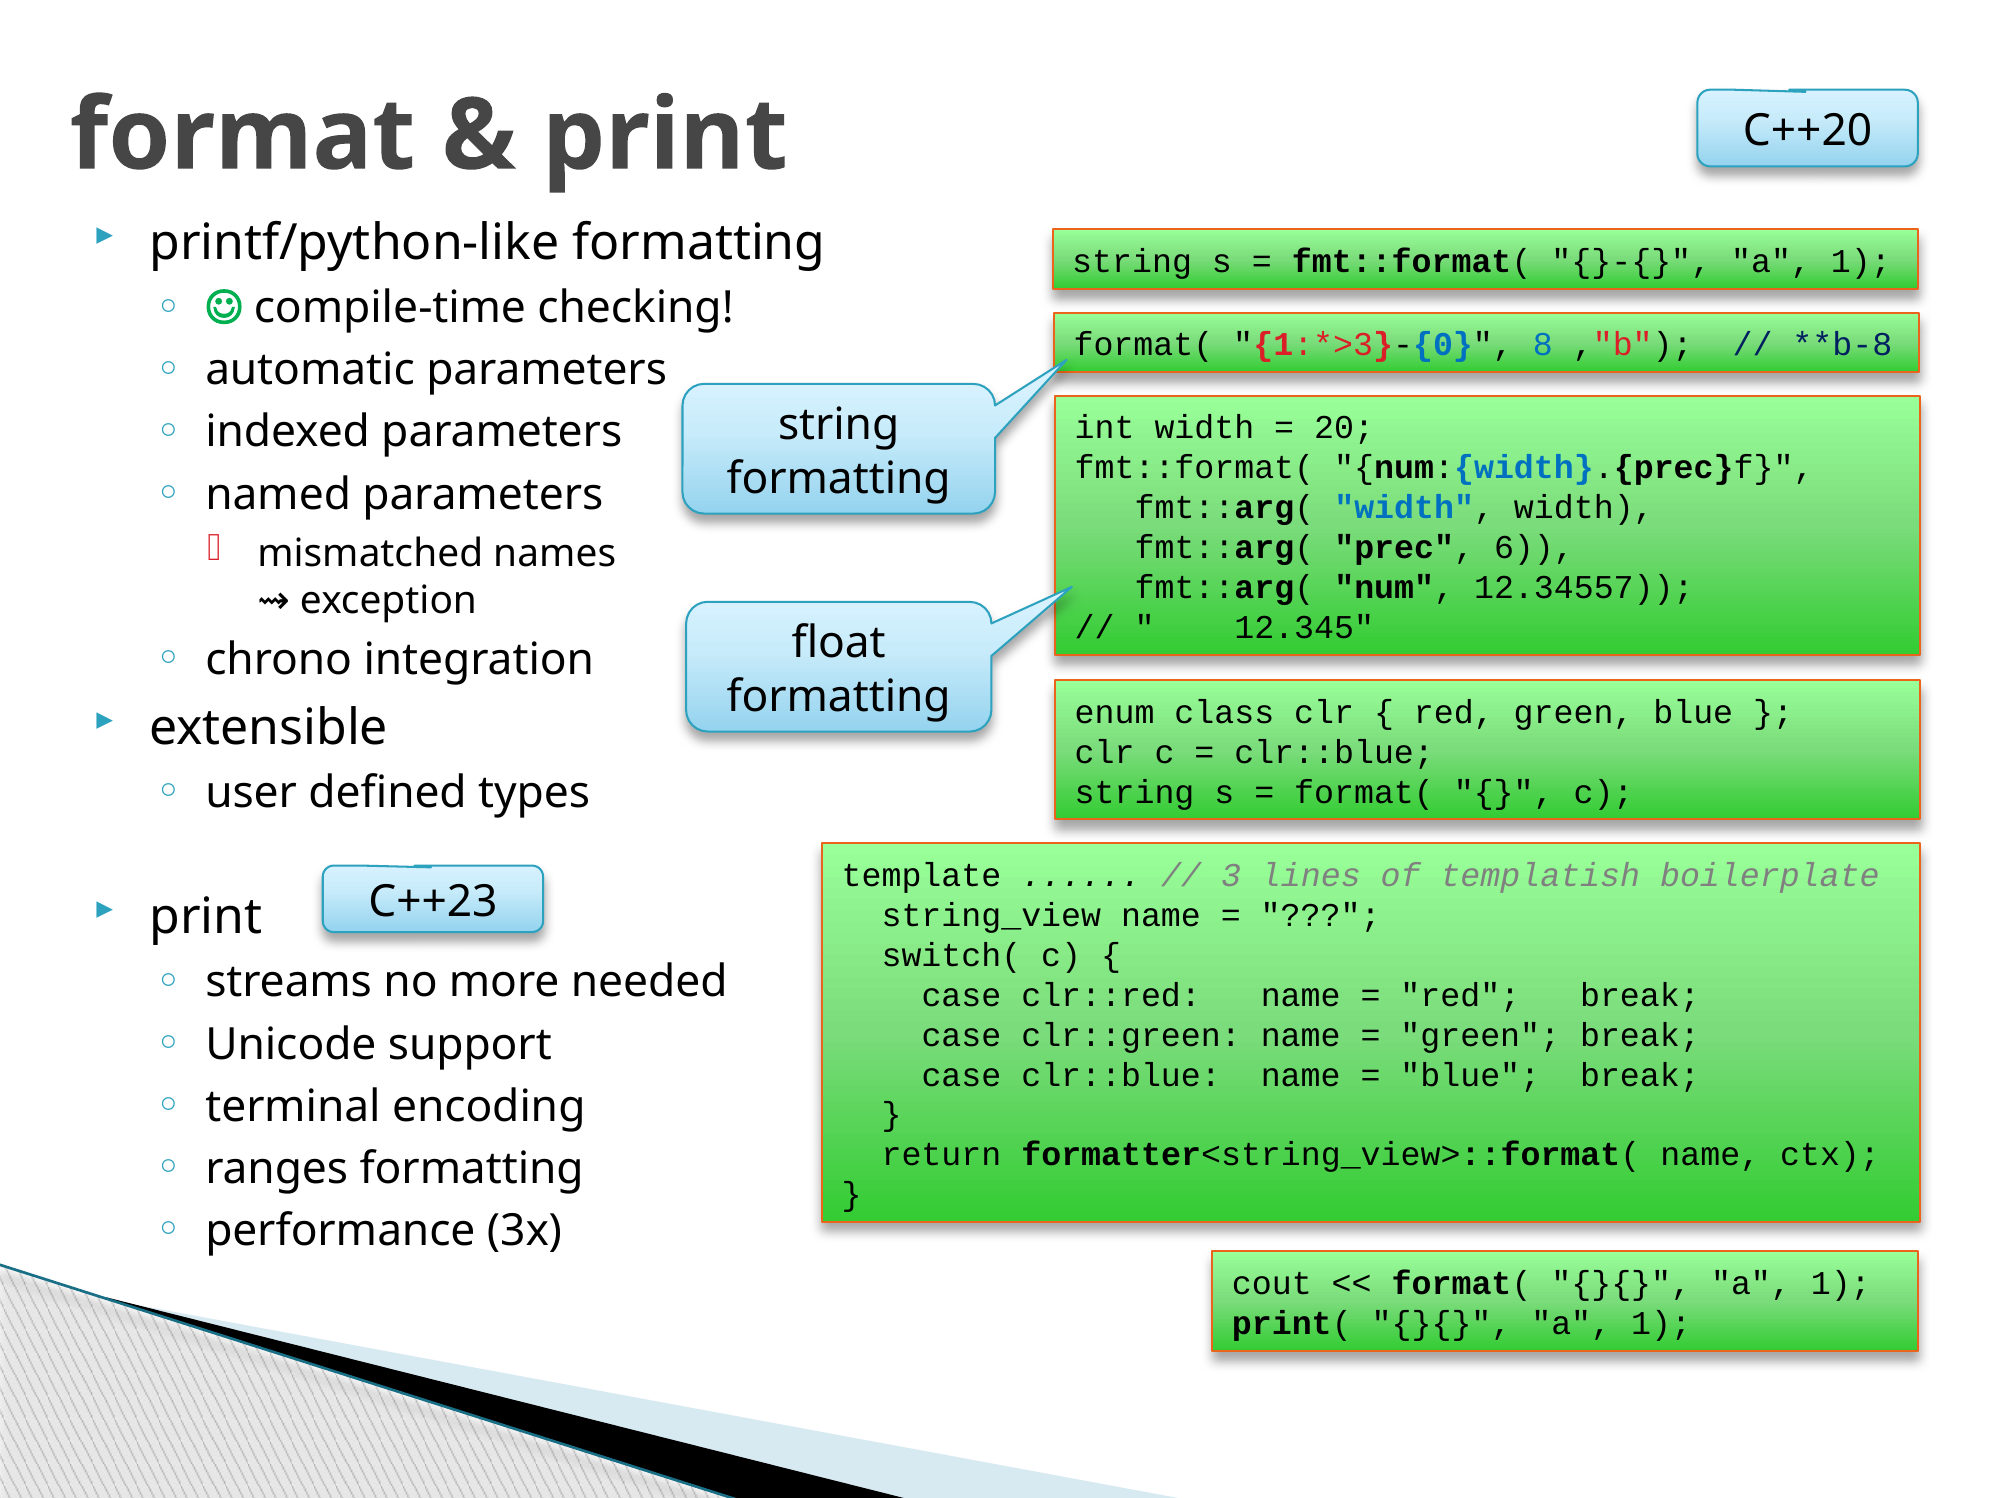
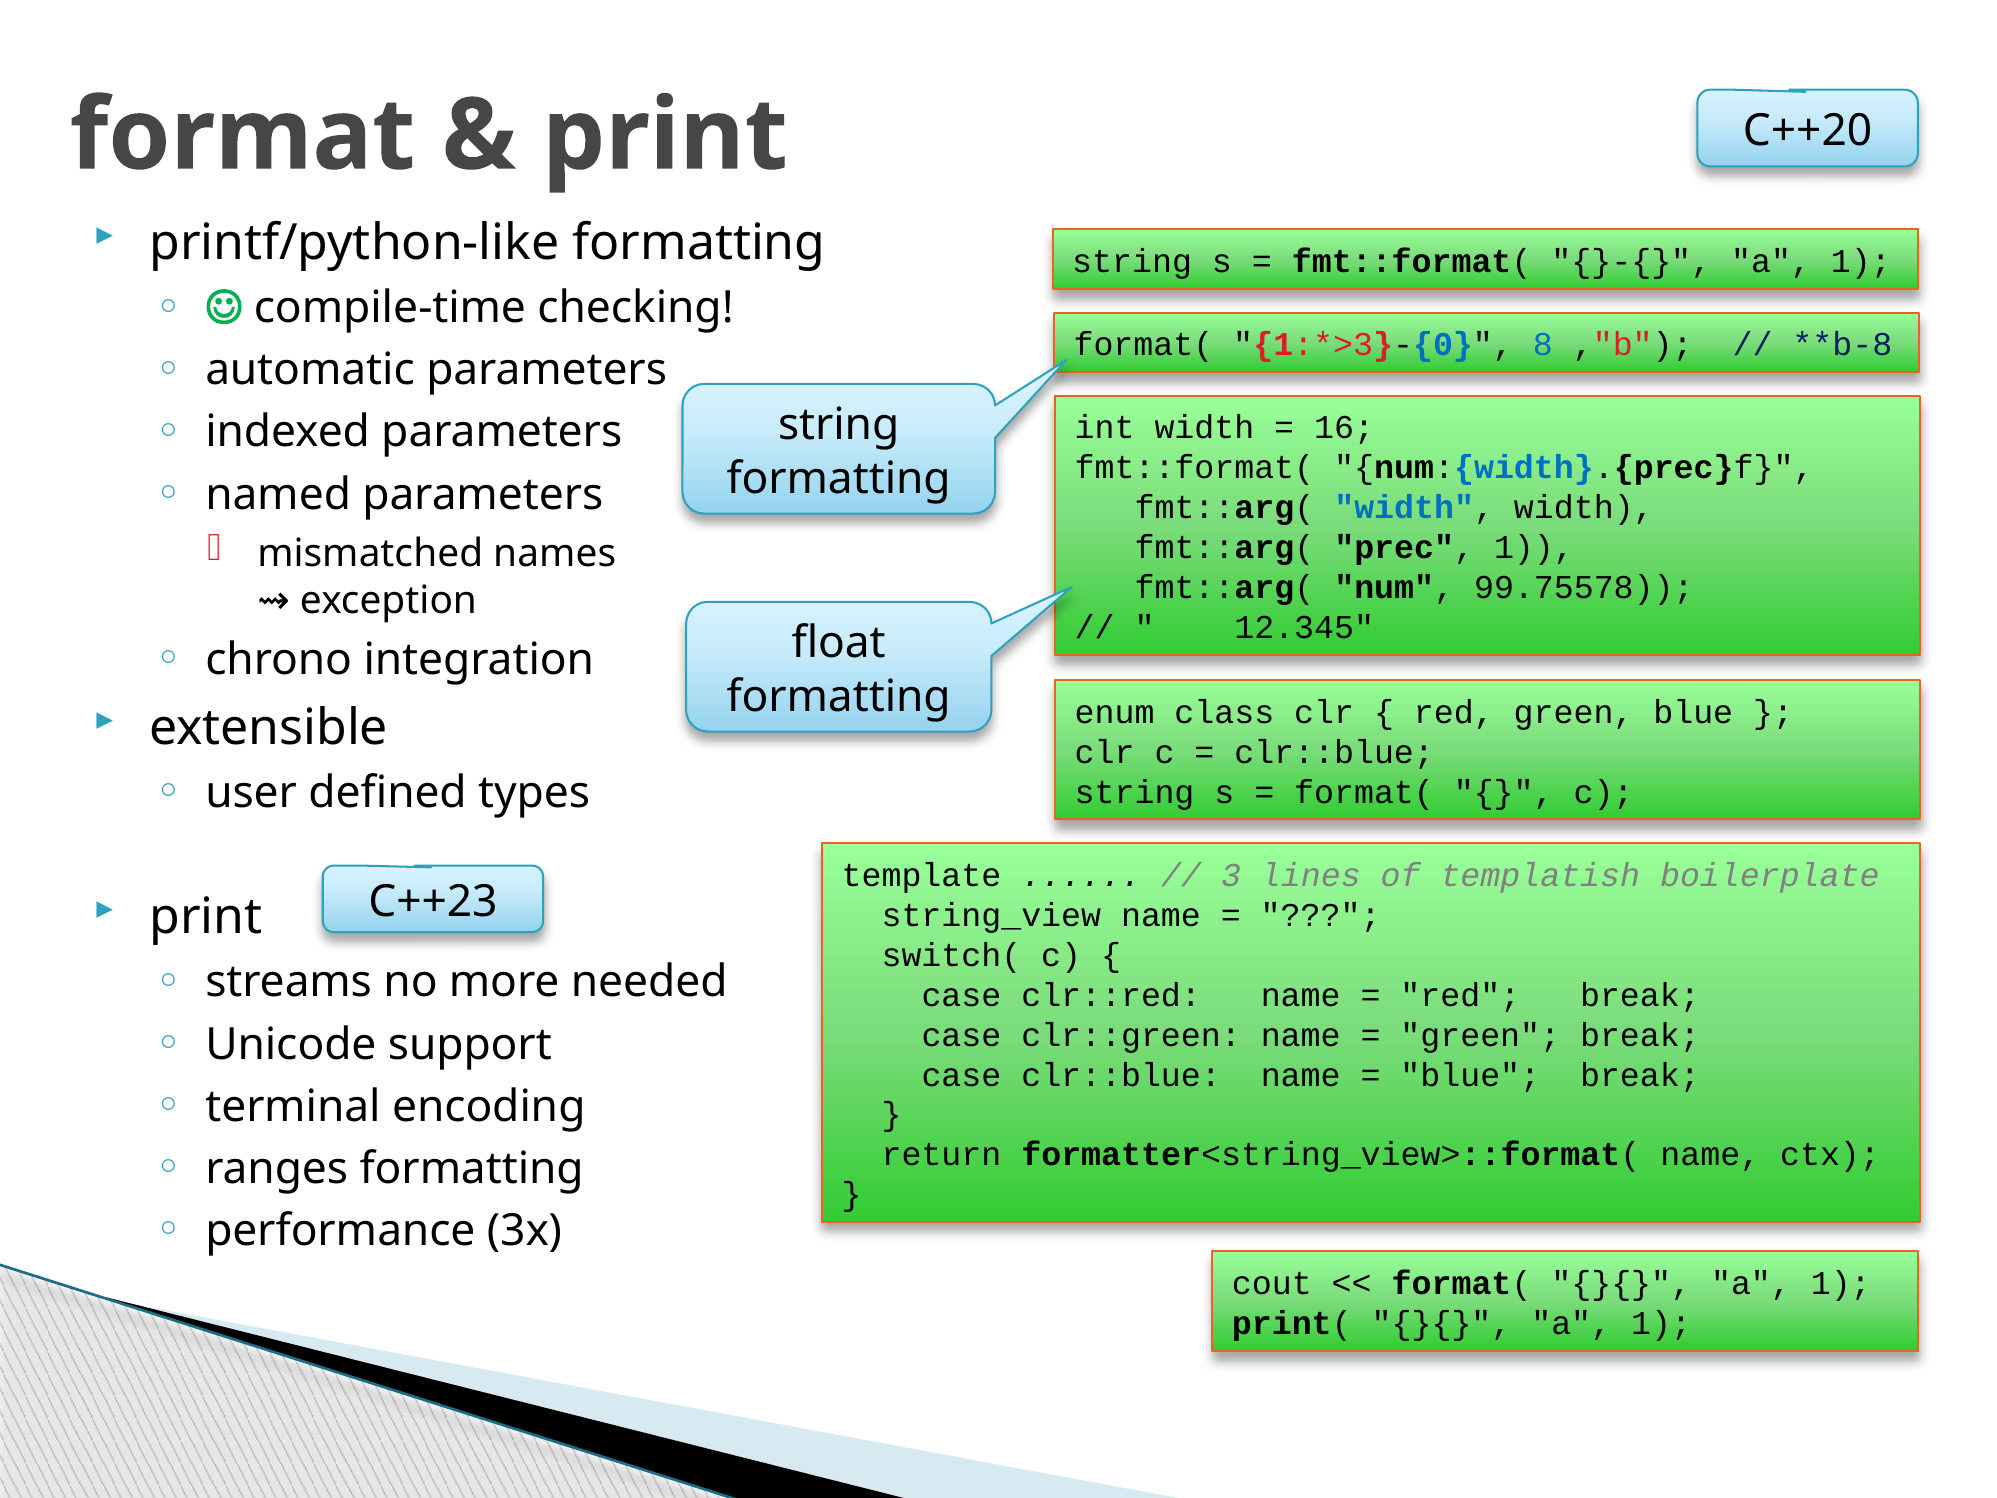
20: 20 -> 16 (1344, 428)
prec 6: 6 -> 1 (1534, 548)
12.34557: 12.34557 -> 99.75578 (1584, 588)
